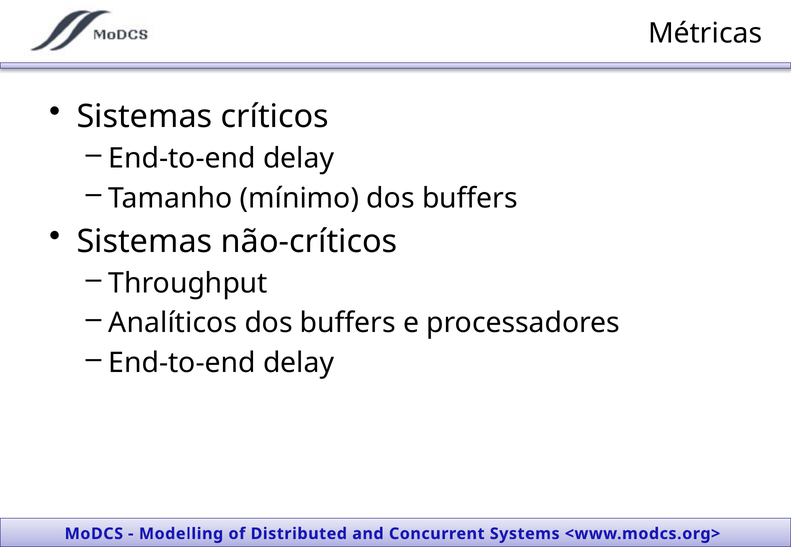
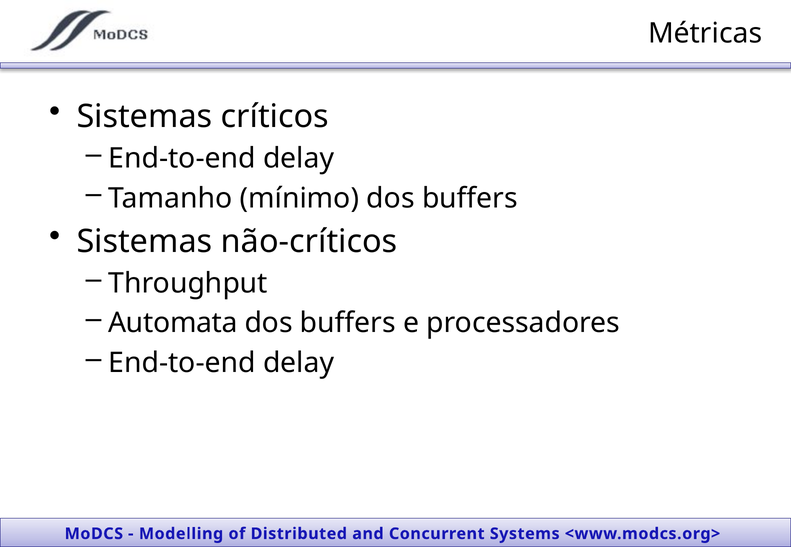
Analíticos: Analíticos -> Automata (173, 323)
